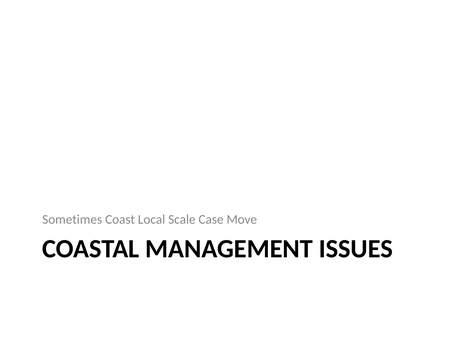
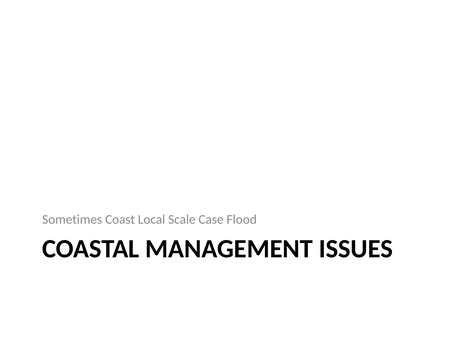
Move: Move -> Flood (242, 219)
